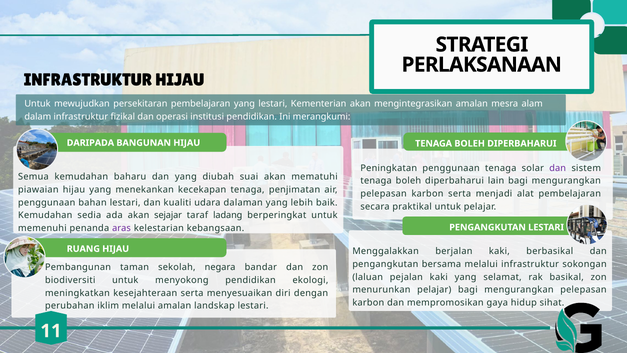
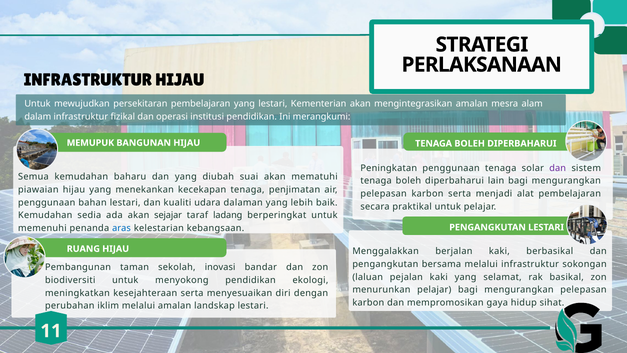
DARIPADA: DARIPADA -> MEMUPUK (90, 143)
aras colour: purple -> blue (121, 228)
negara: negara -> inovasi (220, 267)
